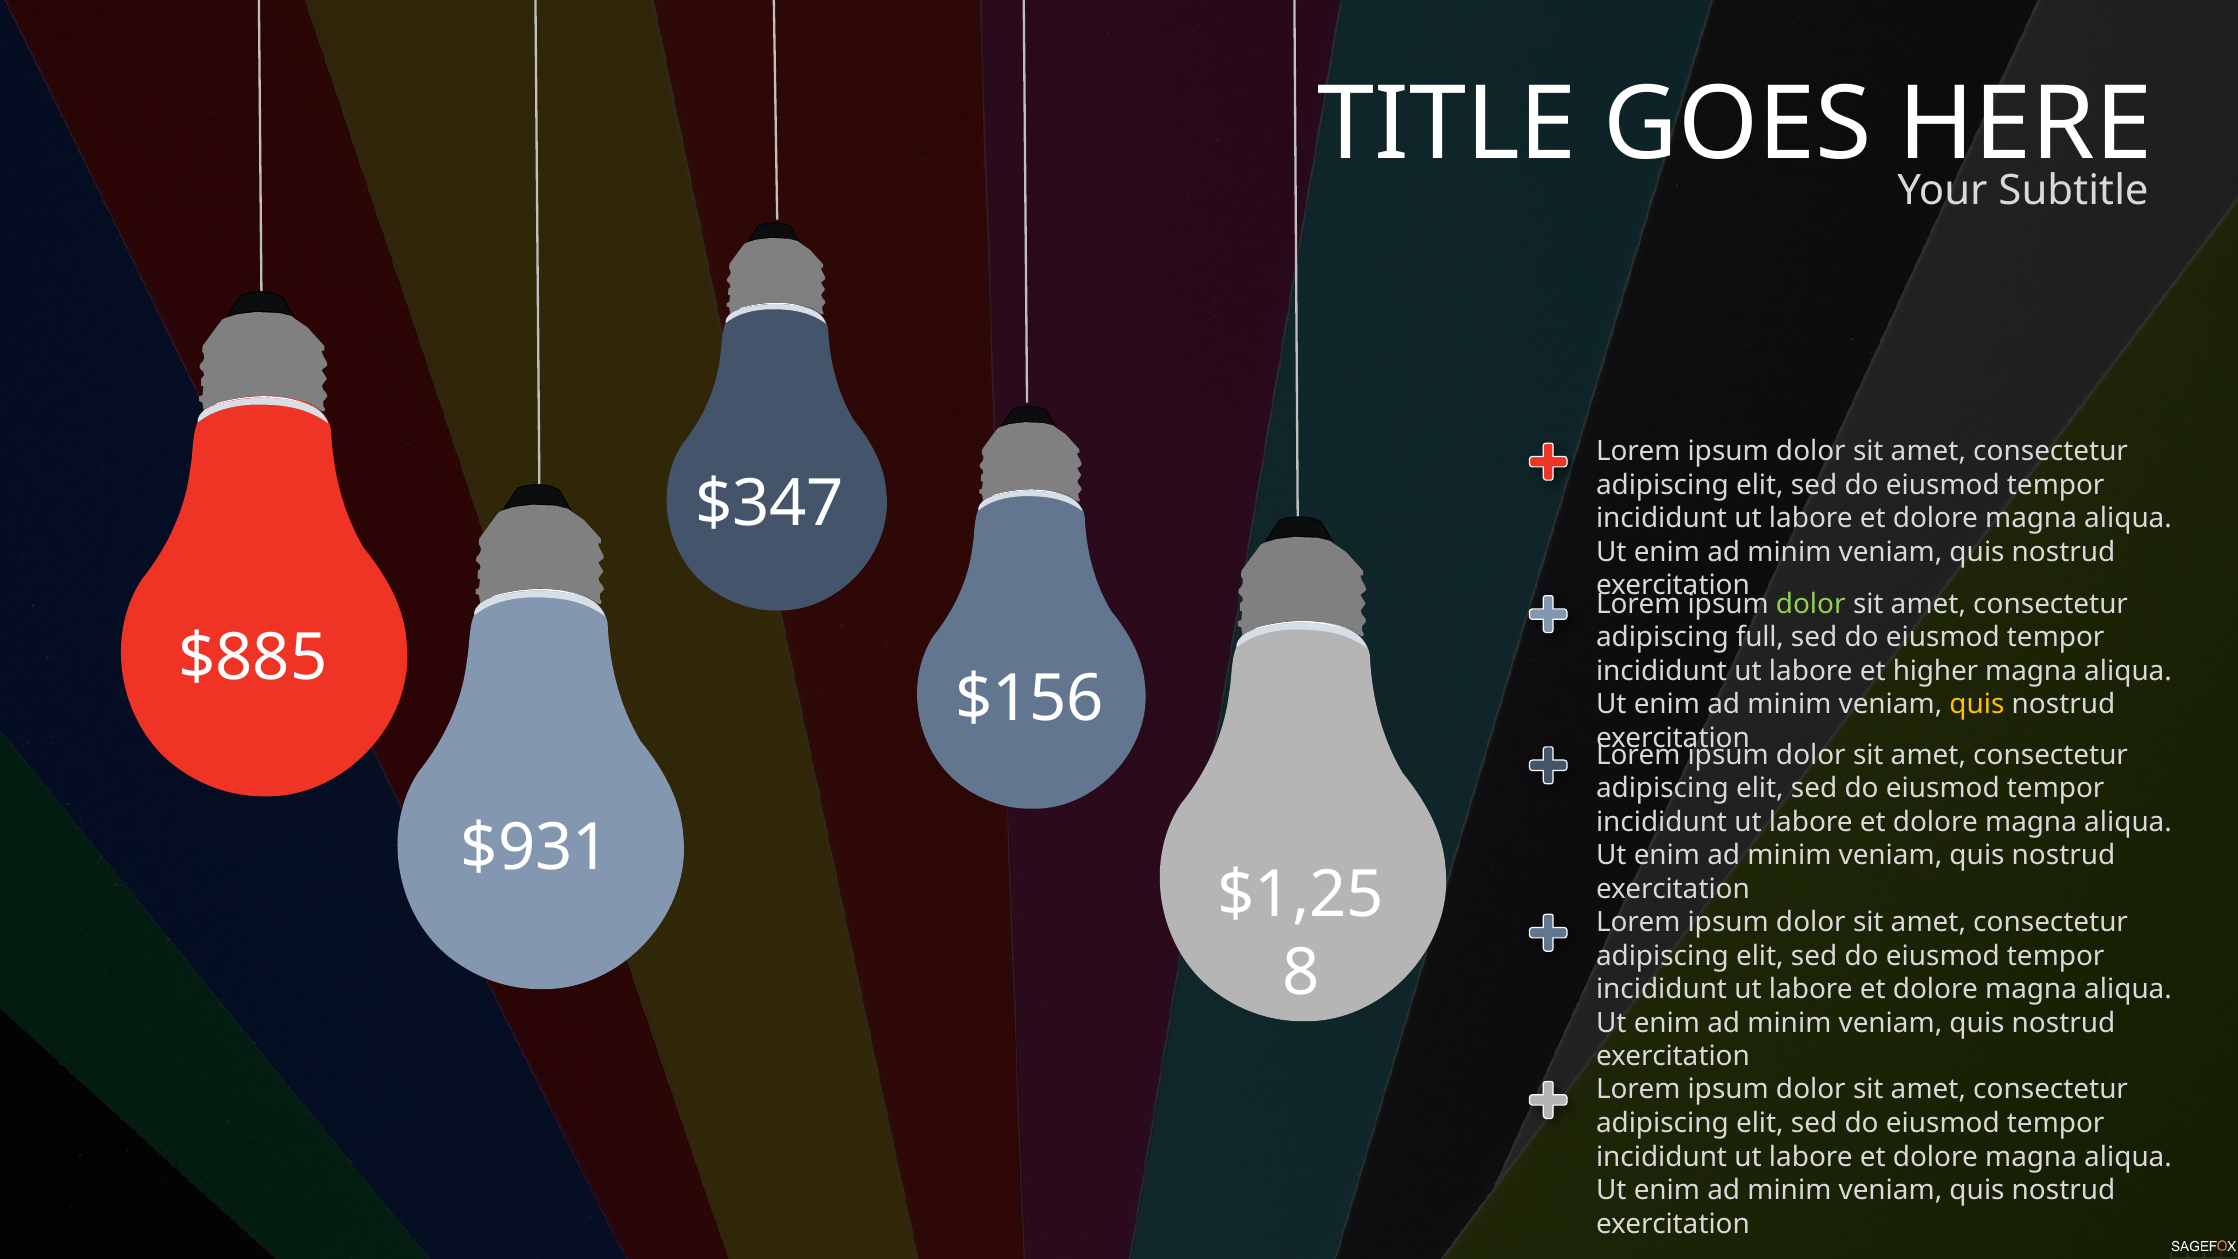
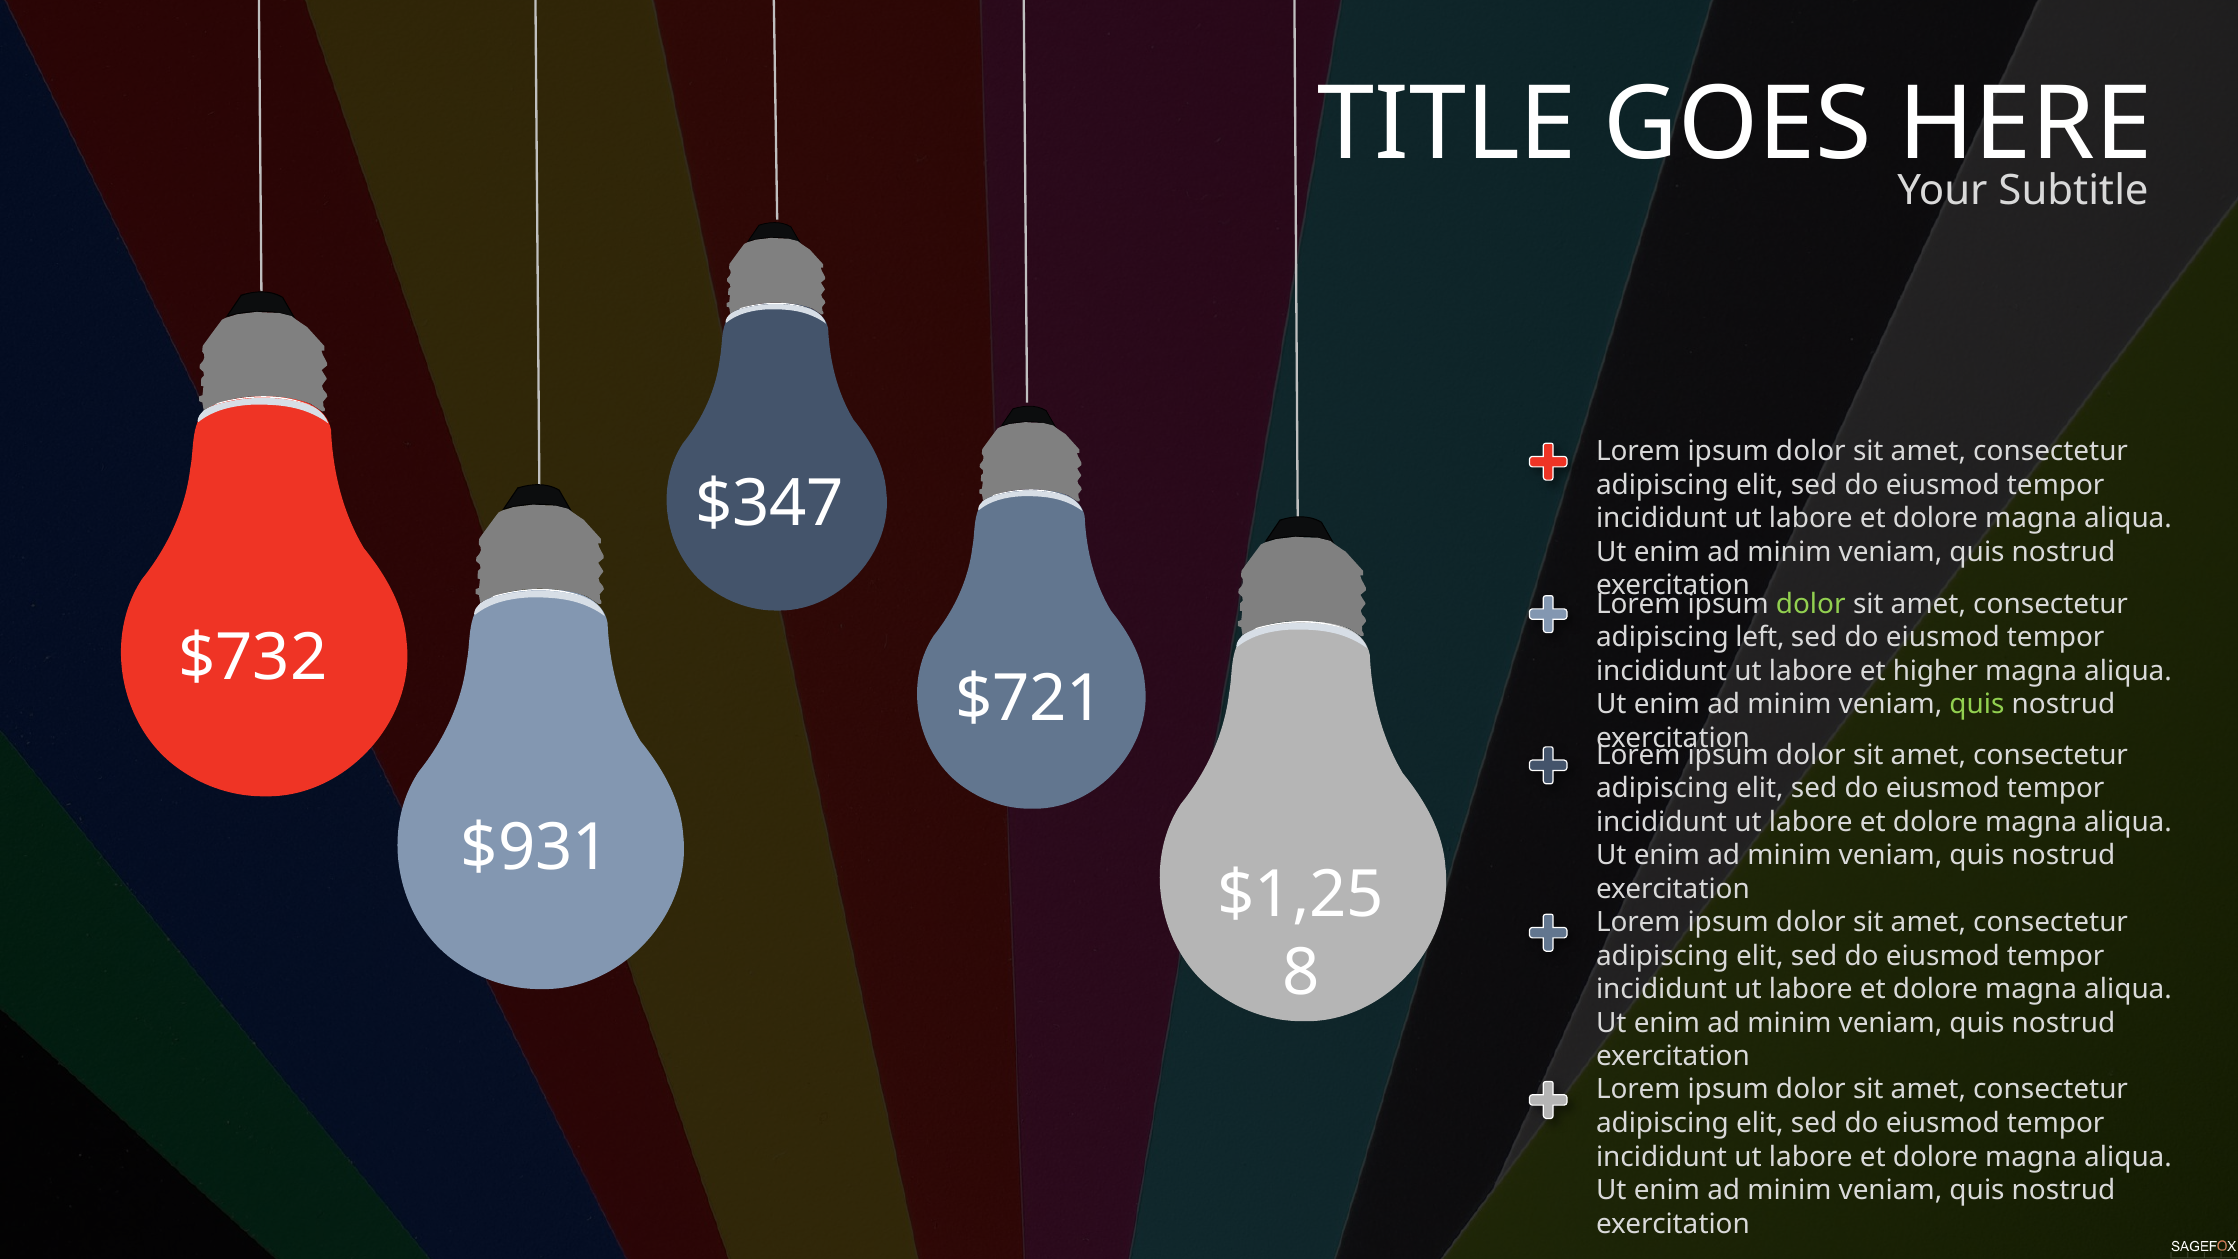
full: full -> left (1760, 637)
$885: $885 -> $732 (253, 657)
$156: $156 -> $721 (1030, 699)
quis colour: yellow -> light green (1977, 704)
